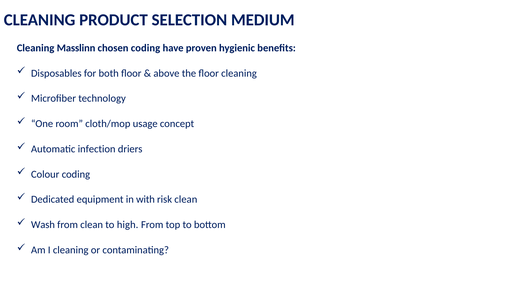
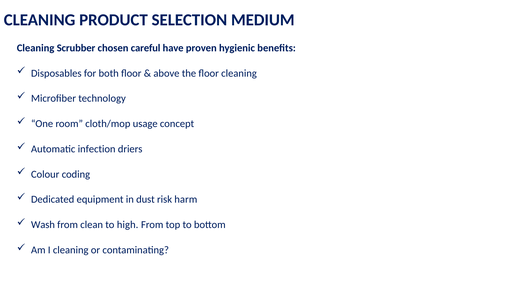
Masslinn: Masslinn -> Scrubber (76, 48)
chosen coding: coding -> careful (146, 48)
with: with -> dust (145, 200)
risk clean: clean -> harm (186, 200)
